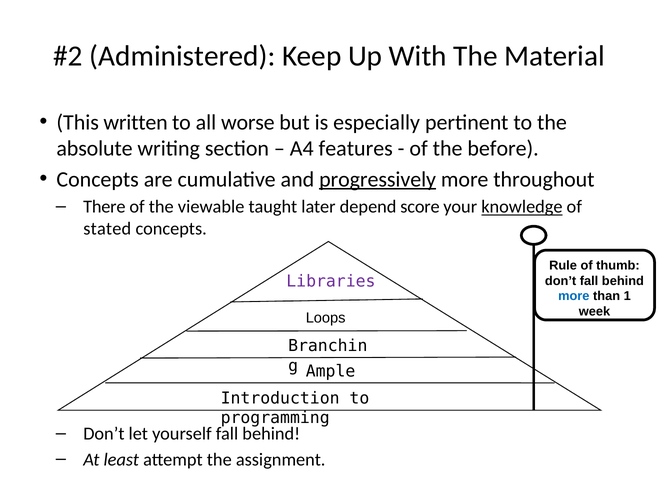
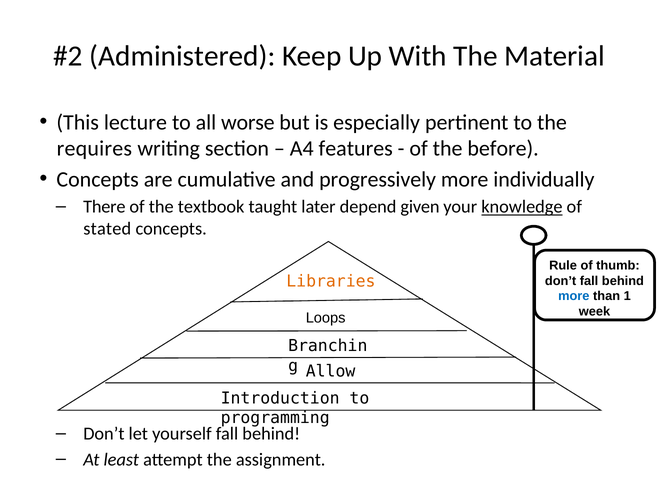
written: written -> lecture (135, 122)
absolute: absolute -> requires (94, 149)
progressively underline: present -> none (378, 179)
throughout: throughout -> individually (544, 179)
viewable: viewable -> textbook (211, 207)
score: score -> given (420, 207)
Libraries colour: purple -> orange (331, 281)
Ample: Ample -> Allow (331, 372)
